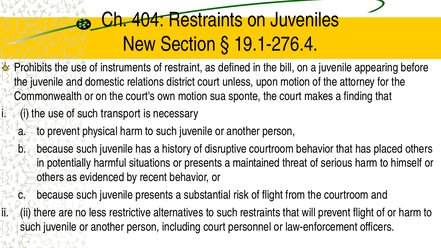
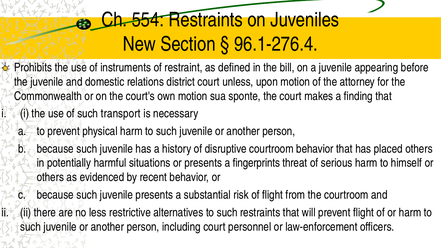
404: 404 -> 554 (148, 20)
19.1-276.4: 19.1-276.4 -> 96.1-276.4 (276, 44)
maintained: maintained -> fingerprints (256, 163)
